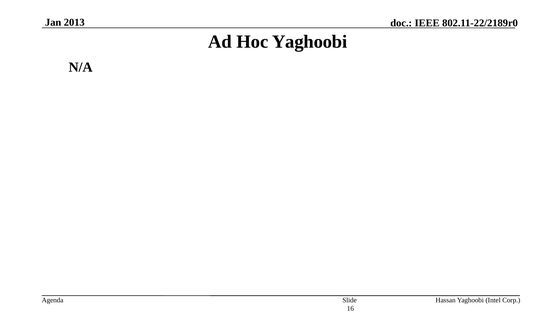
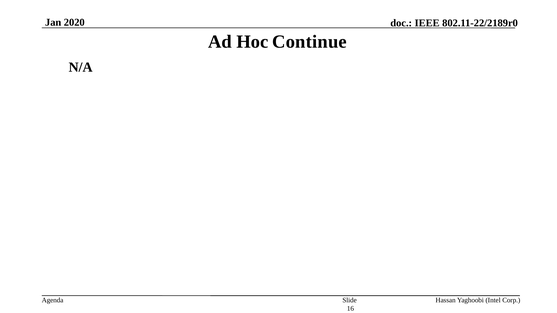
2013: 2013 -> 2020 (74, 22)
Hoc Yaghoobi: Yaghoobi -> Continue (309, 42)
